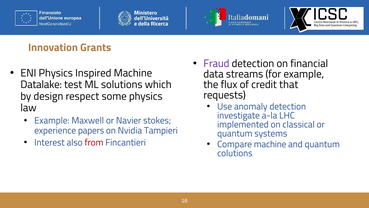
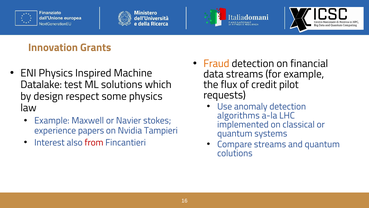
Fraud colour: purple -> orange (216, 64)
that: that -> pilot (289, 84)
investigate: investigate -> algorithms (238, 115)
Compare machine: machine -> streams (270, 144)
